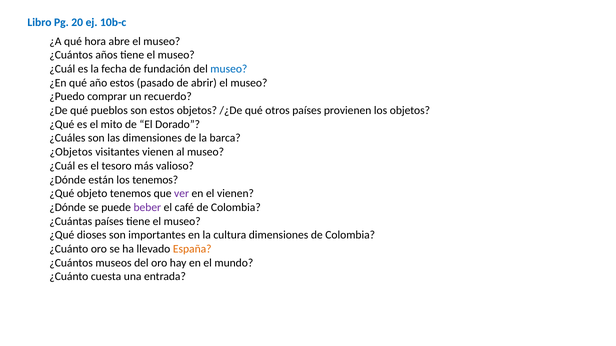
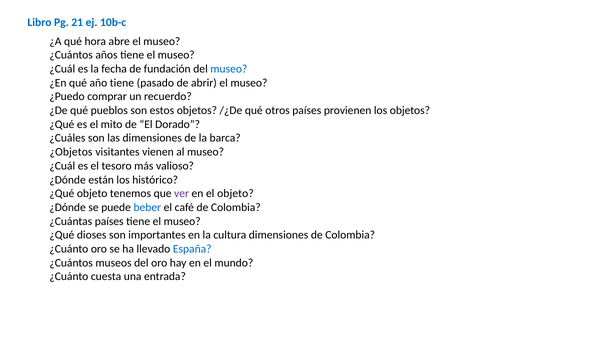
20: 20 -> 21 (77, 23)
año estos: estos -> tiene (122, 83)
los tenemos: tenemos -> histórico (155, 180)
el vienen: vienen -> objeto (235, 194)
beber colour: purple -> blue (147, 208)
España colour: orange -> blue (192, 249)
